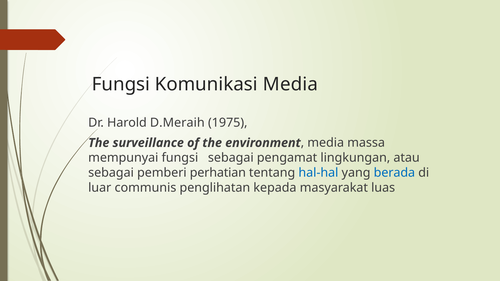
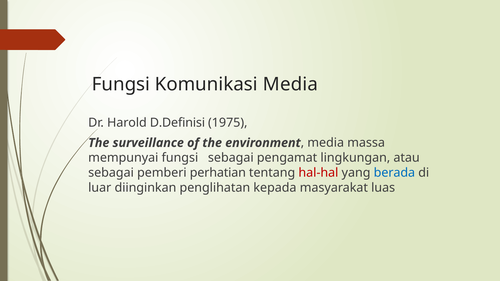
D.Meraih: D.Meraih -> D.Definisi (177, 123)
hal-hal colour: blue -> red (318, 173)
communis: communis -> diinginkan (145, 188)
